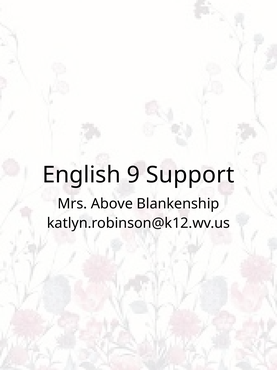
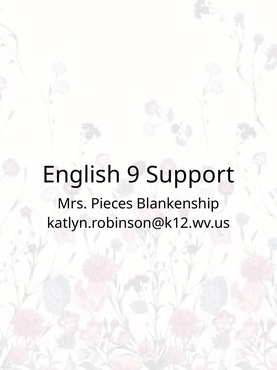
Above: Above -> Pieces (112, 203)
